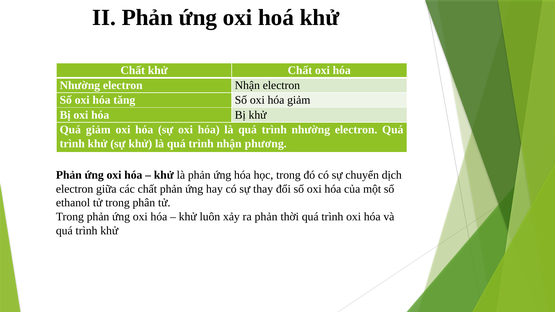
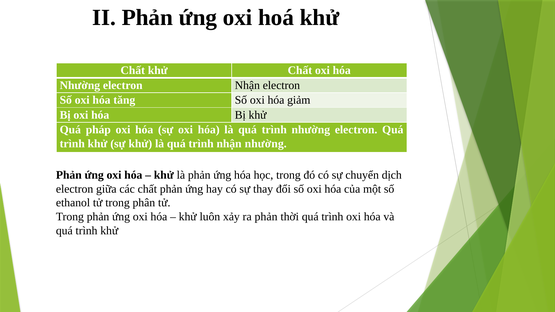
Quá giảm: giảm -> pháp (98, 130)
nhận phương: phương -> nhường (266, 144)
